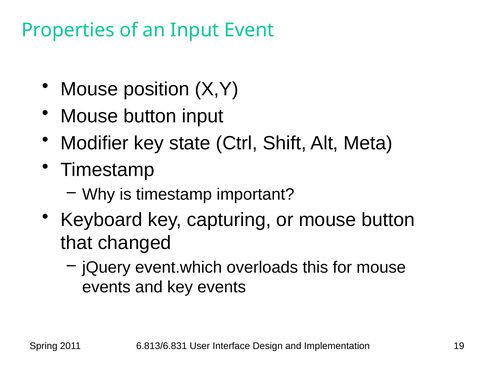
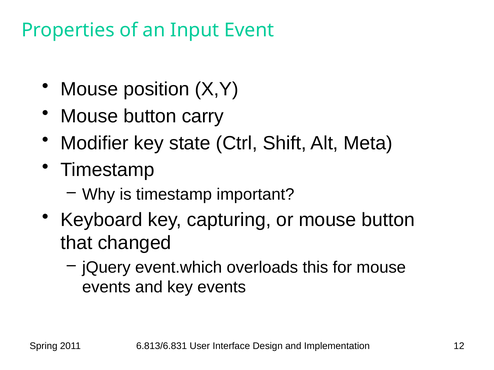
button input: input -> carry (203, 116)
19: 19 -> 12 (459, 346)
